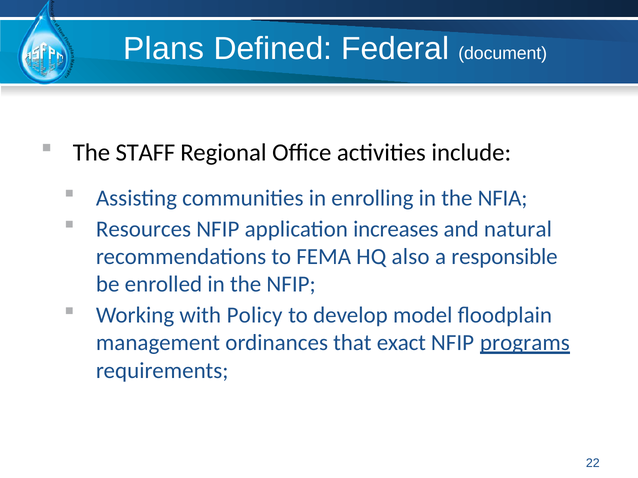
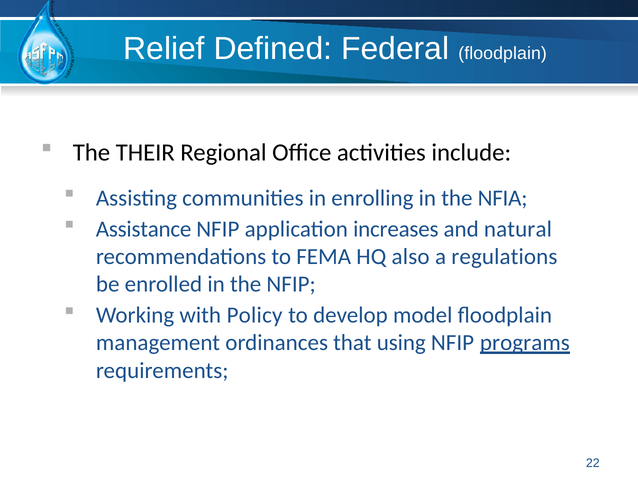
Plans: Plans -> Relief (164, 49)
Federal document: document -> floodplain (503, 54)
STAFF: STAFF -> THEIR (145, 153)
Resources: Resources -> Assistance (144, 229)
responsible: responsible -> regulations (504, 257)
exact: exact -> using (401, 343)
